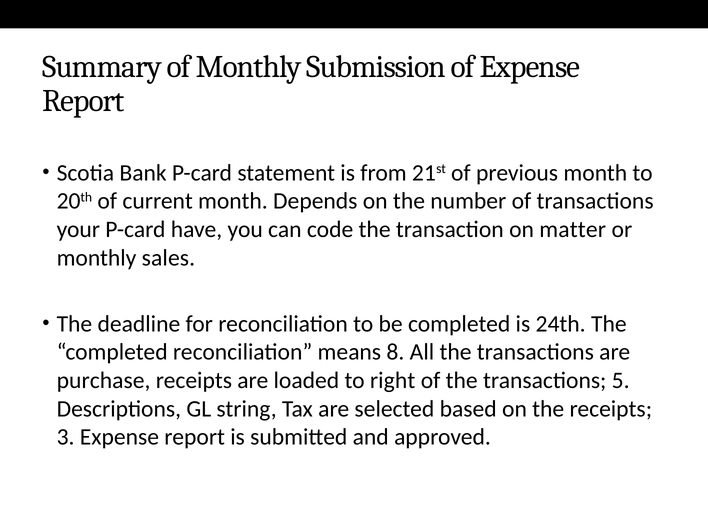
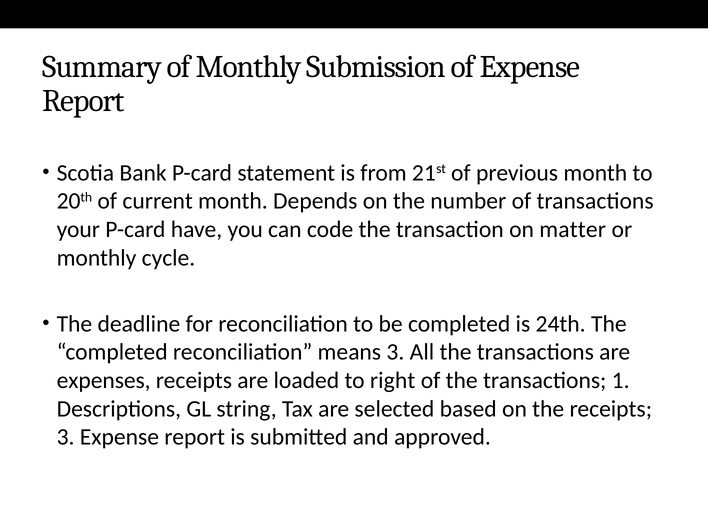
sales: sales -> cycle (169, 258)
means 8: 8 -> 3 (395, 352)
purchase: purchase -> expenses (104, 380)
5: 5 -> 1 (621, 380)
